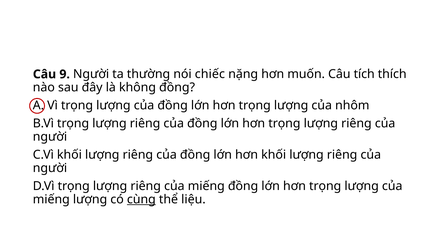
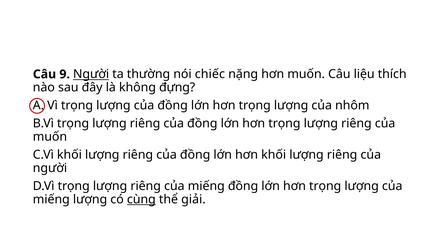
Người underline: none -> present (91, 74)
tích: tích -> liệu (364, 74)
không đồng: đồng -> đựng (177, 88)
người: người -> muốn (50, 137)
liệu: liệu -> giải (193, 200)
